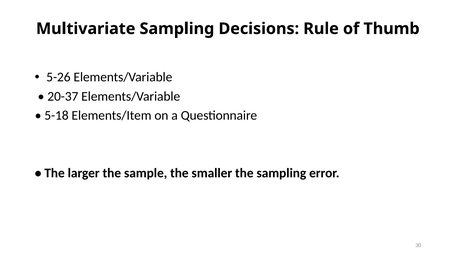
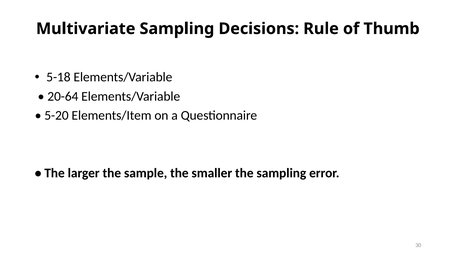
5-26: 5-26 -> 5-18 (58, 77)
20-37: 20-37 -> 20-64 (63, 96)
5-18: 5-18 -> 5-20 (56, 115)
